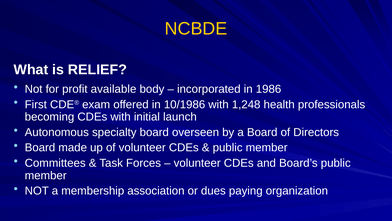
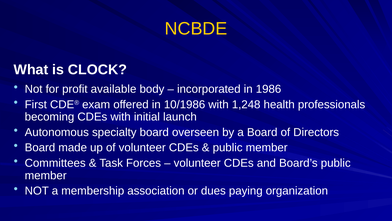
RELIEF: RELIEF -> CLOCK (97, 69)
